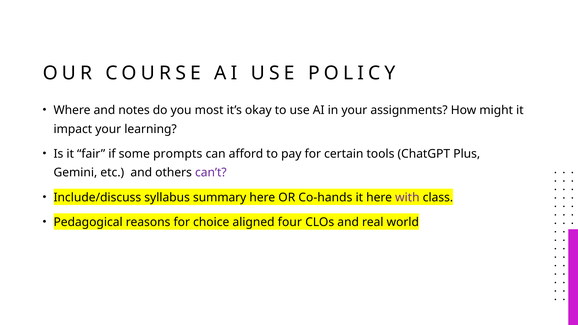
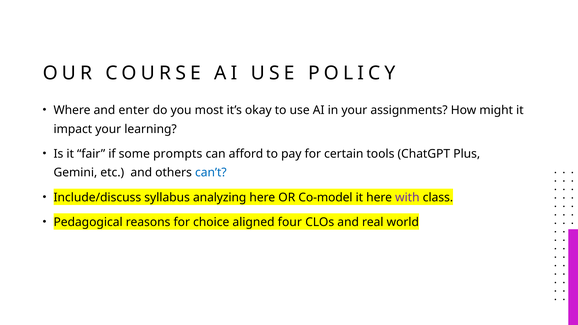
notes: notes -> enter (134, 110)
can’t colour: purple -> blue (211, 173)
summary: summary -> analyzing (220, 198)
Co-hands: Co-hands -> Co-model (325, 198)
